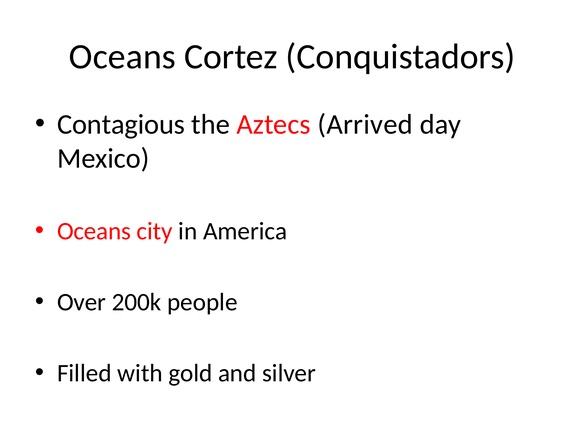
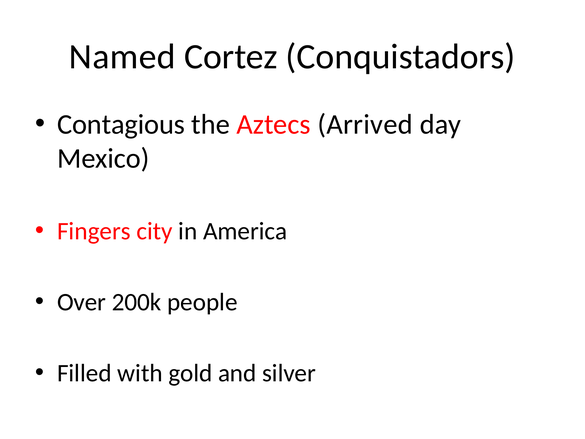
Oceans: Oceans -> Named (122, 57)
Oceans: Oceans -> Fingers (94, 231)
